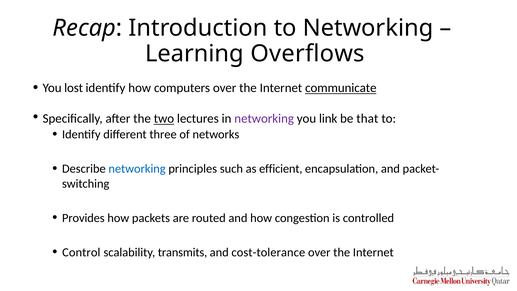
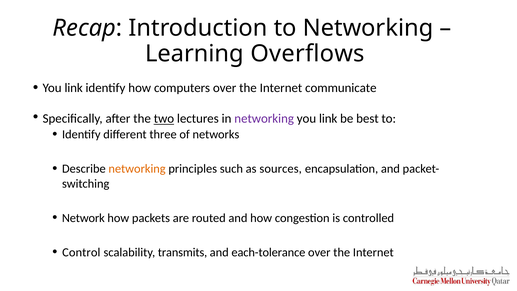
lost: lost -> link (74, 88)
communicate underline: present -> none (341, 88)
that: that -> best (367, 119)
networking colour: blue -> orange (137, 169)
efficient: efficient -> sources (281, 169)
Provides: Provides -> Network (83, 218)
cost-tolerance: cost-tolerance -> each-tolerance (268, 252)
